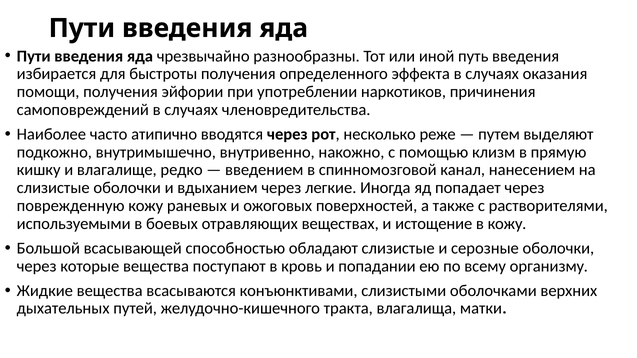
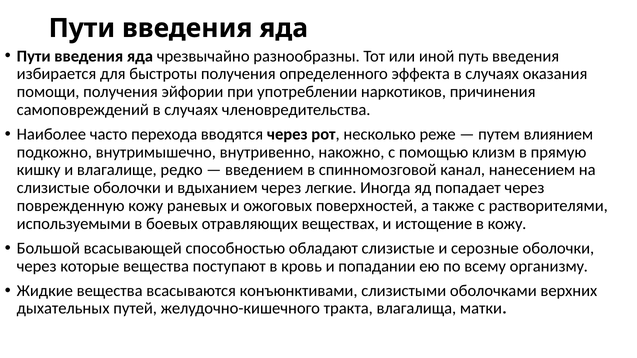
атипично: атипично -> перехода (164, 134)
выделяют: выделяют -> влиянием (558, 134)
